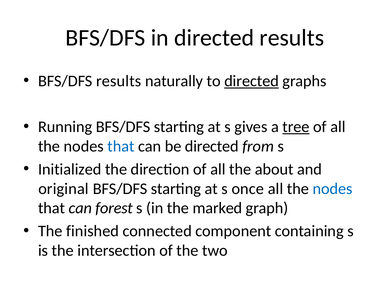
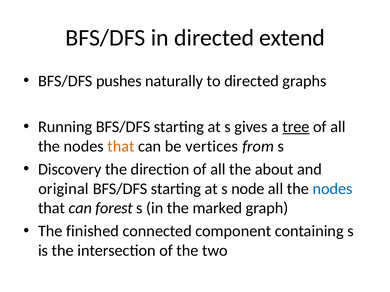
directed results: results -> extend (292, 38)
BFS/DFS results: results -> pushes (119, 81)
directed underline: present -> none (252, 81)
that colour: blue -> orange (121, 147)
be directed: directed -> vertices (212, 147)
Initialized: Initialized -> Discovery (70, 169)
once: once -> node (248, 189)
